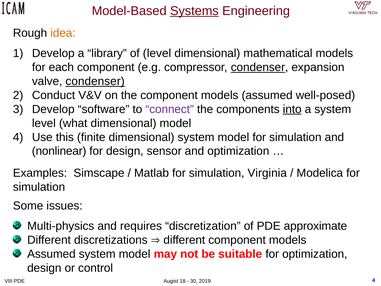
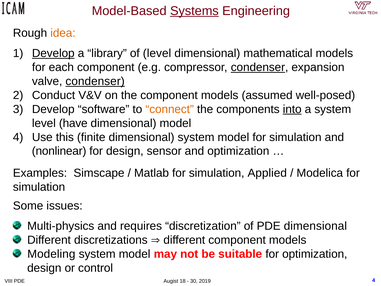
Develop underline: none -> present (53, 53)
connect colour: purple -> orange (170, 109)
what: what -> have (73, 123)
Virginia: Virginia -> Applied (267, 173)
PDE approximate: approximate -> dimensional (315, 226)
Assumed: Assumed -> Modeling (51, 254)
